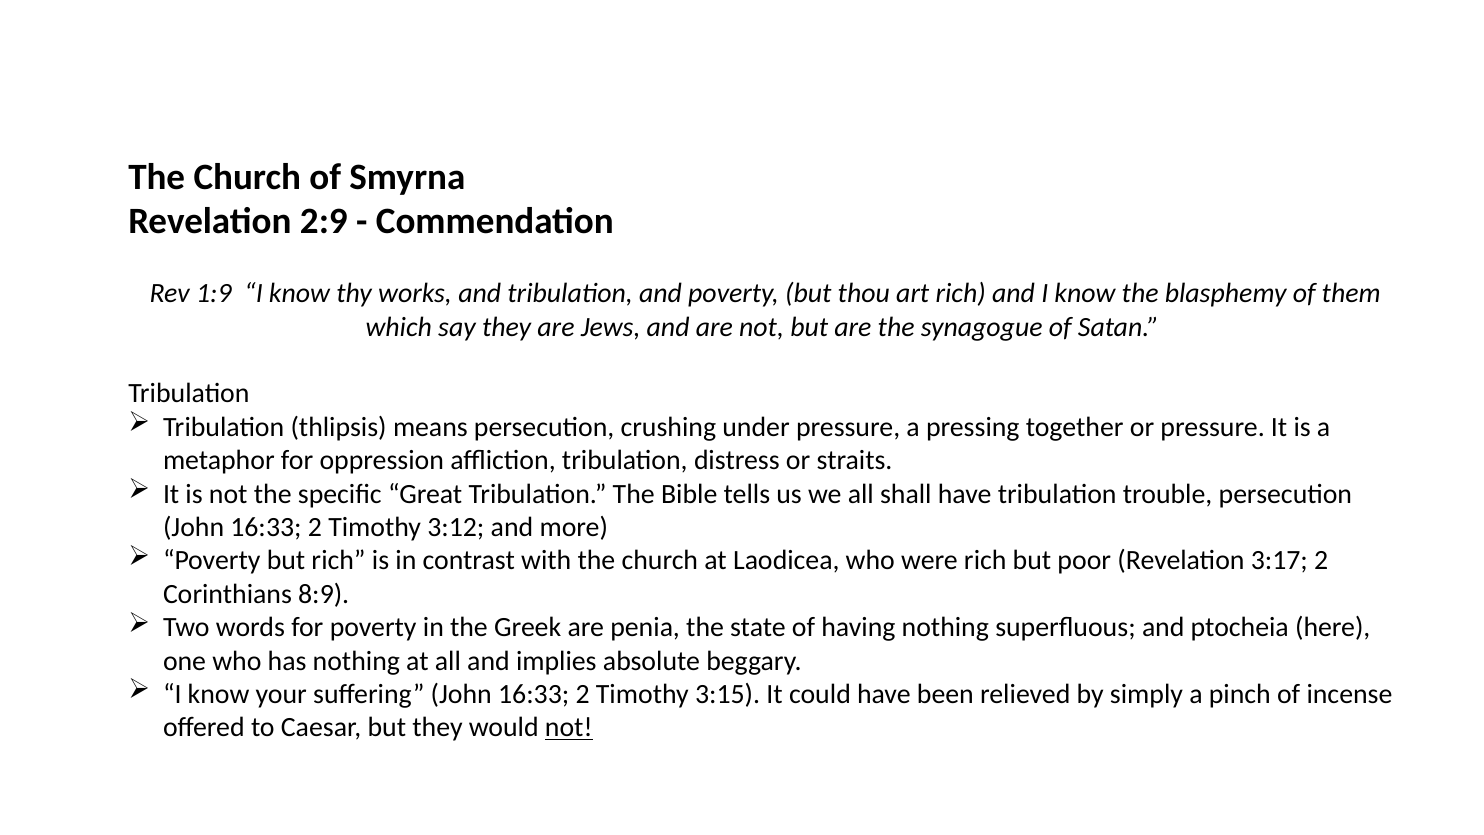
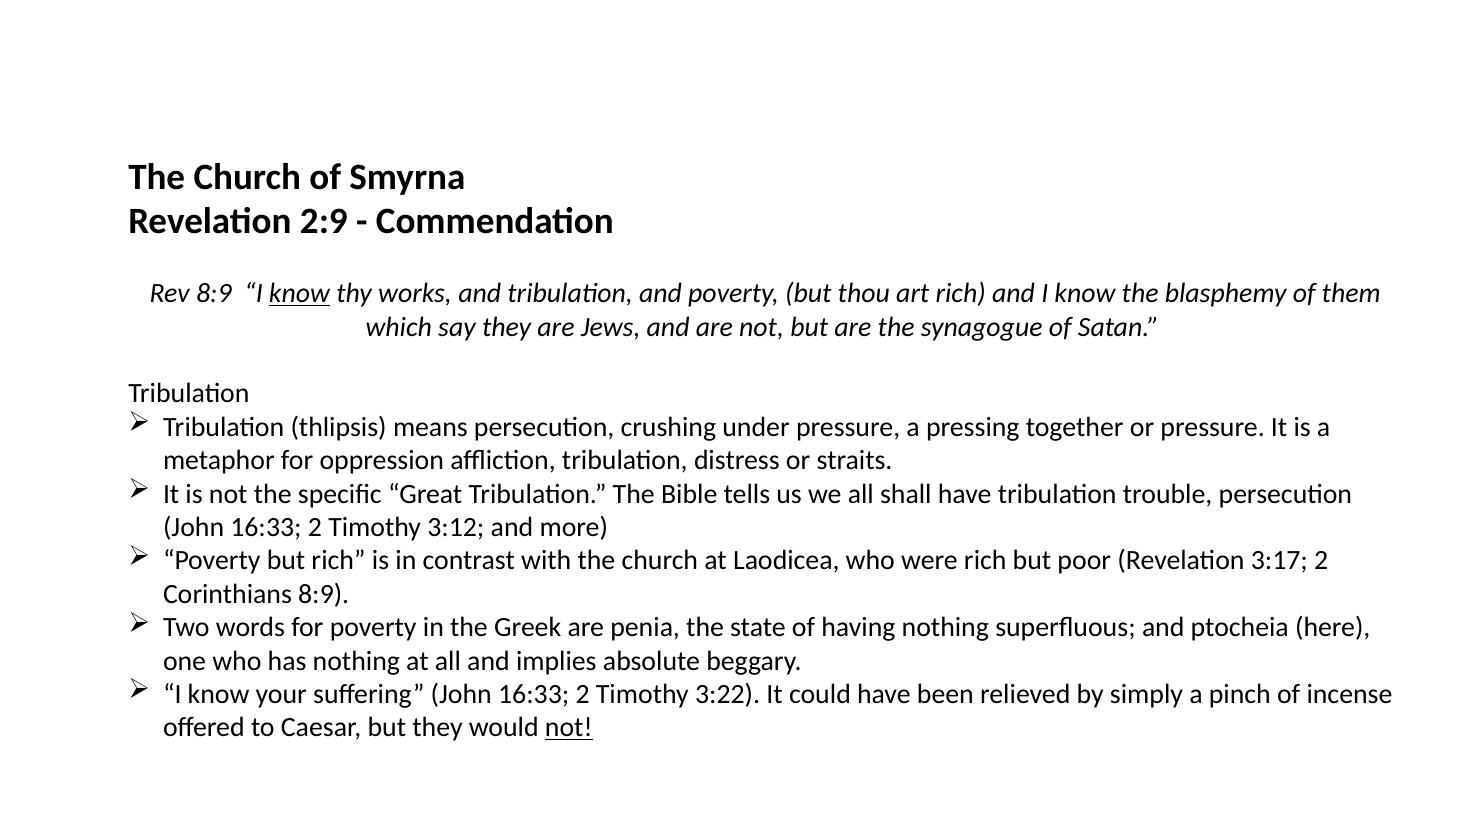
Rev 1:9: 1:9 -> 8:9 (214, 293)
know underline: none -> present (300, 293)
3:15: 3:15 -> 3:22 (728, 694)
